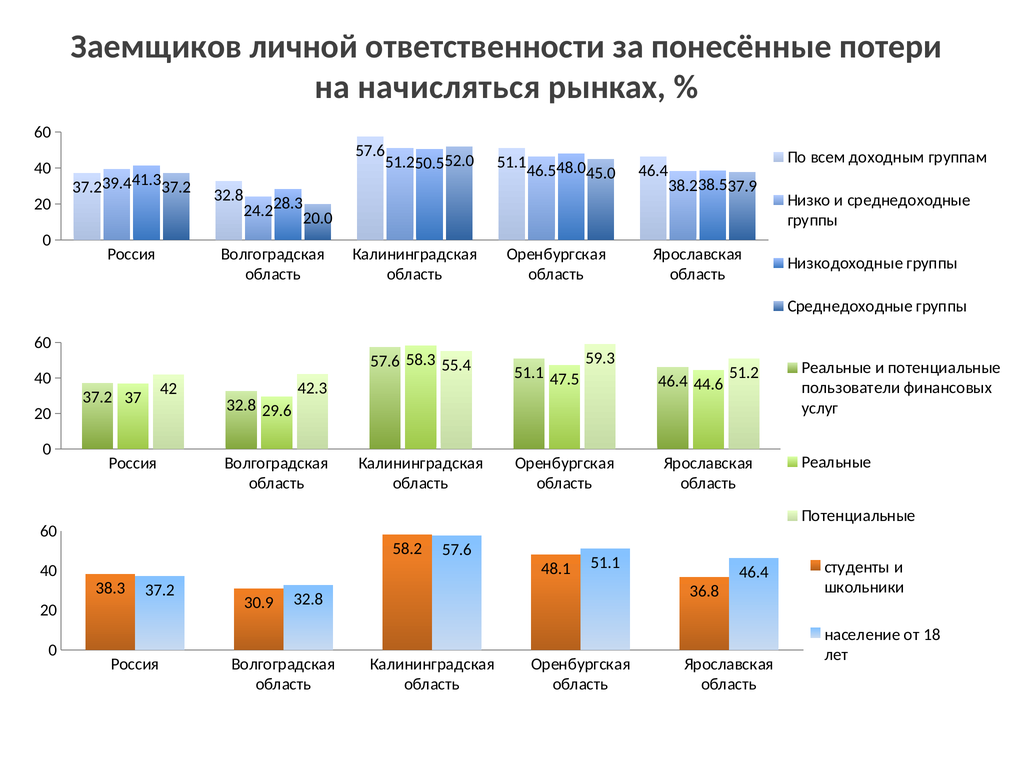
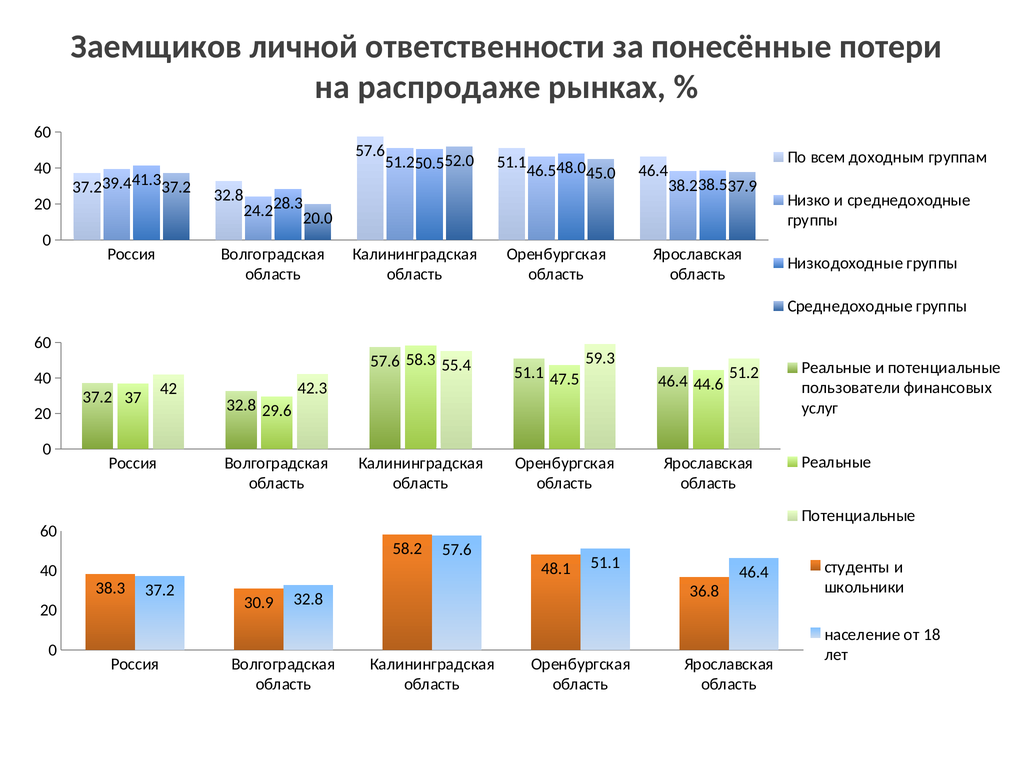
начисляться: начисляться -> распродаже (449, 87)
